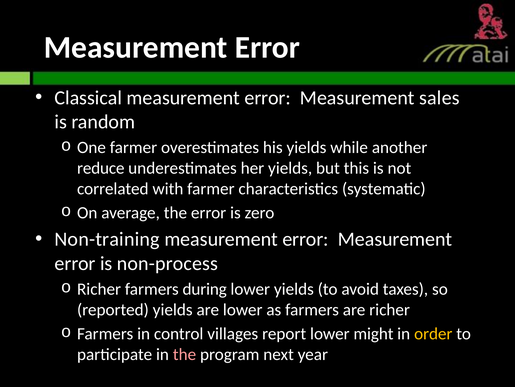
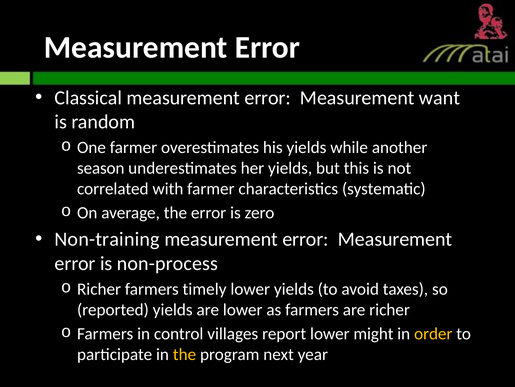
sales: sales -> want (439, 98)
reduce: reduce -> season (101, 168)
during: during -> timely (205, 289)
the colour: pink -> yellow (185, 354)
